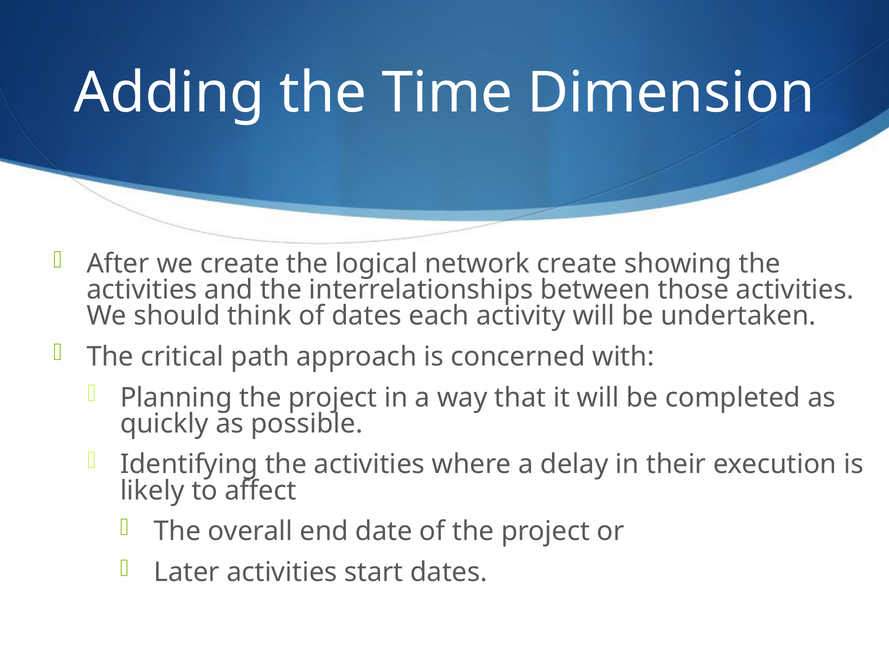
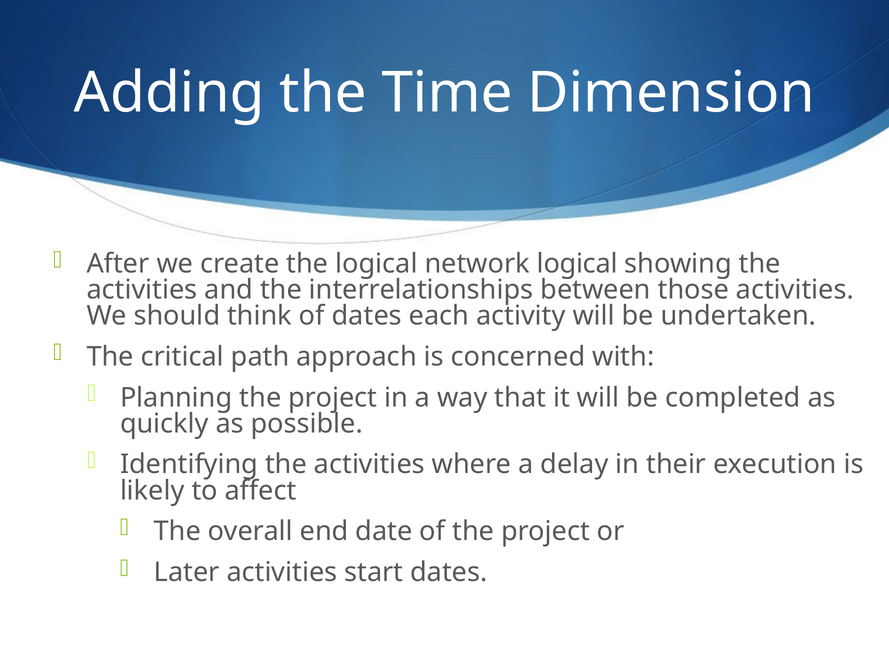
network create: create -> logical (577, 264)
